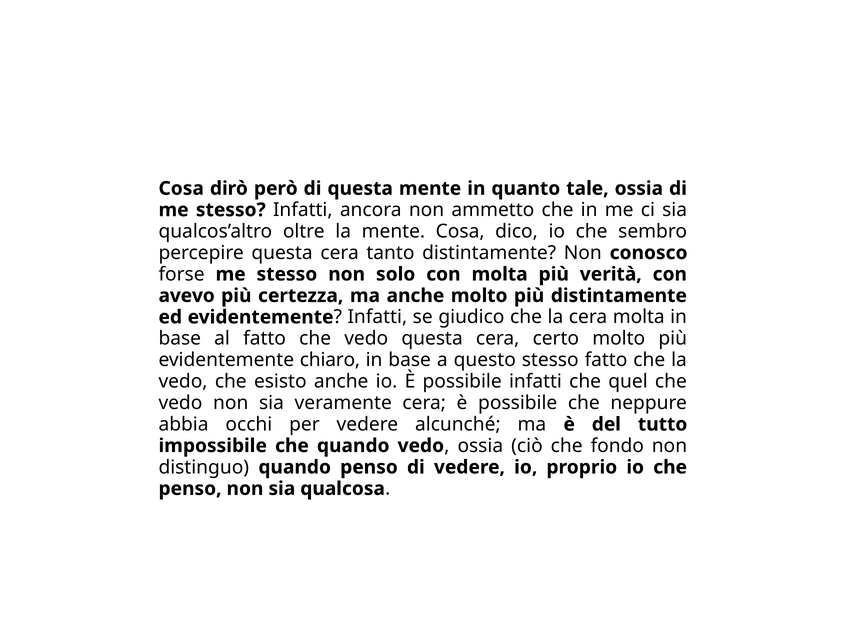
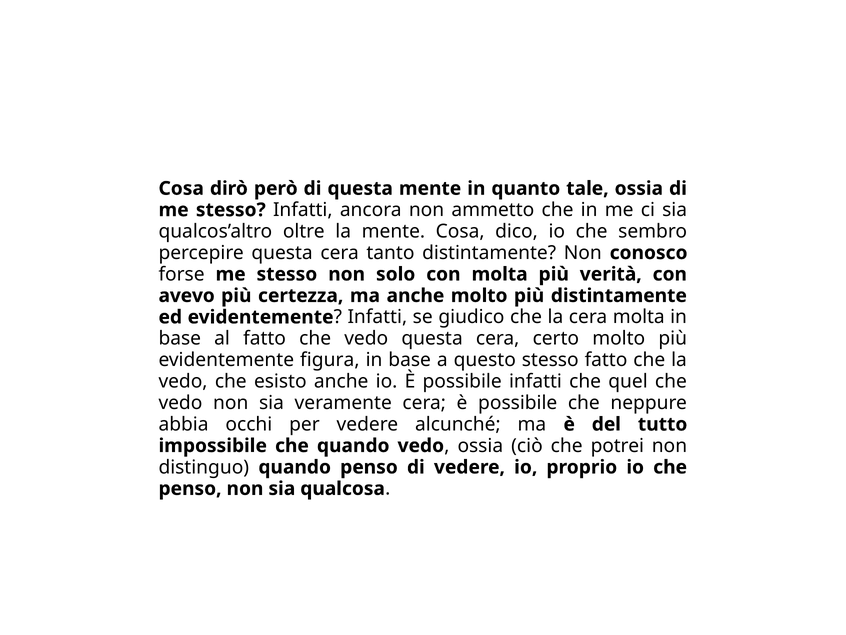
chiaro: chiaro -> figura (330, 360)
fondo: fondo -> potrei (617, 445)
